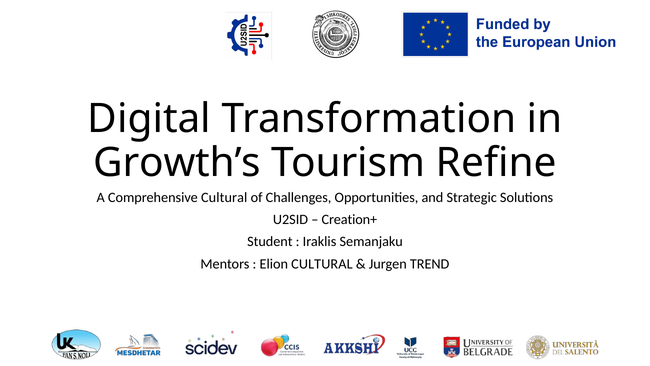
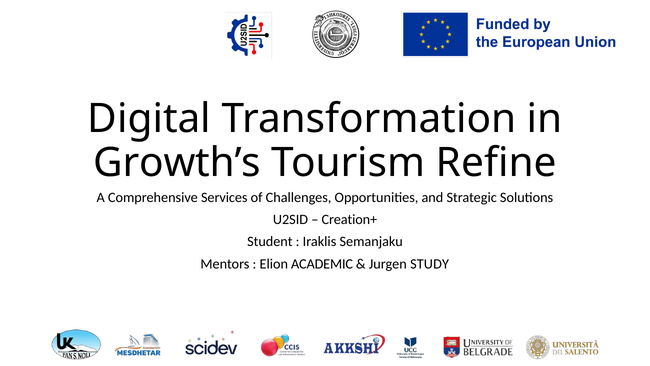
Comprehensive Cultural: Cultural -> Services (224, 197)
Elion CULTURAL: CULTURAL -> ACADEMIC (322, 264)
TREND: TREND -> STUDY (430, 264)
